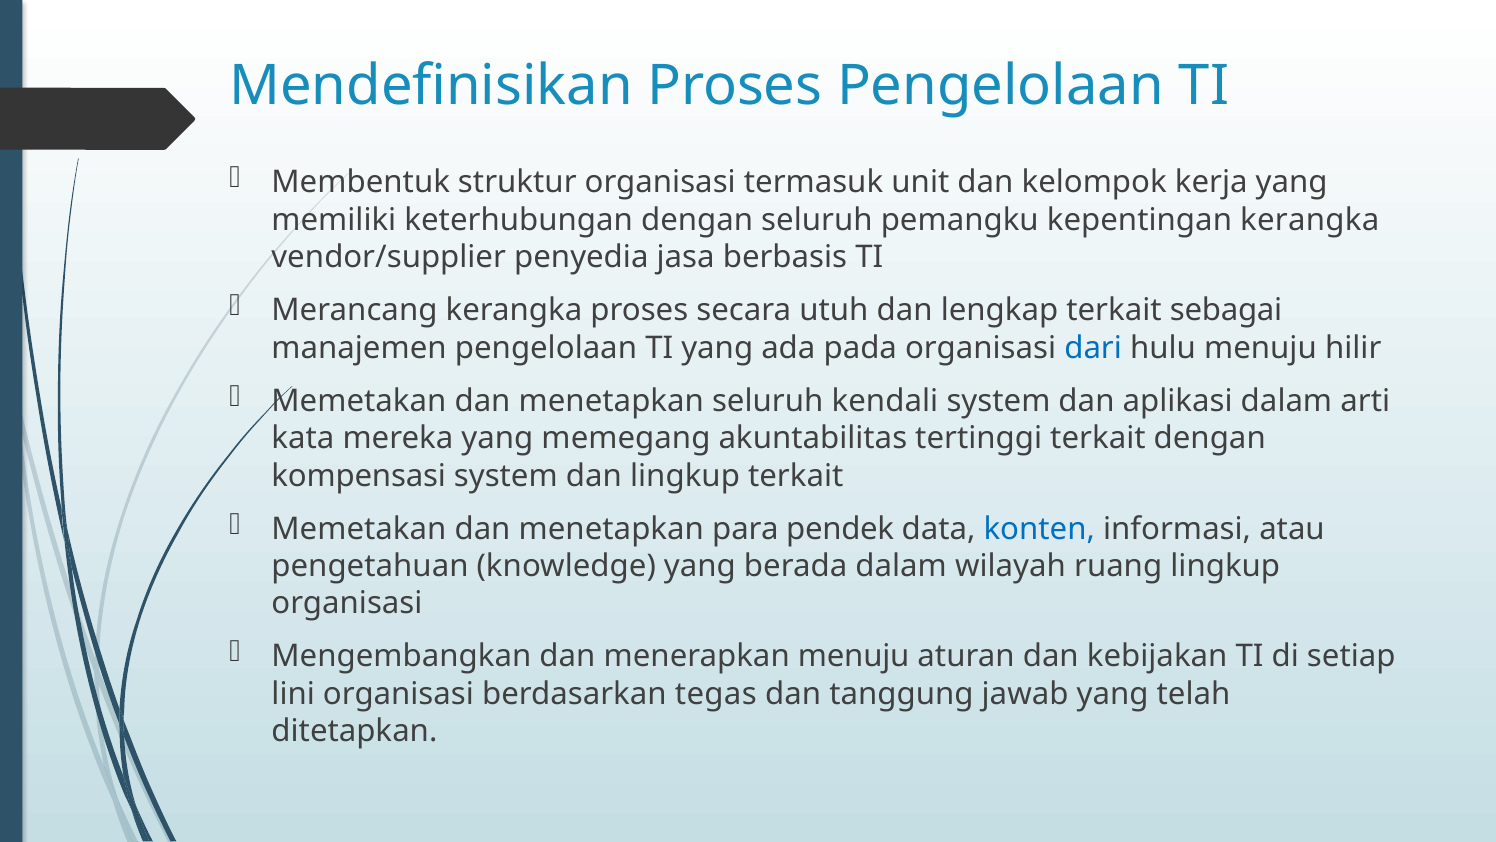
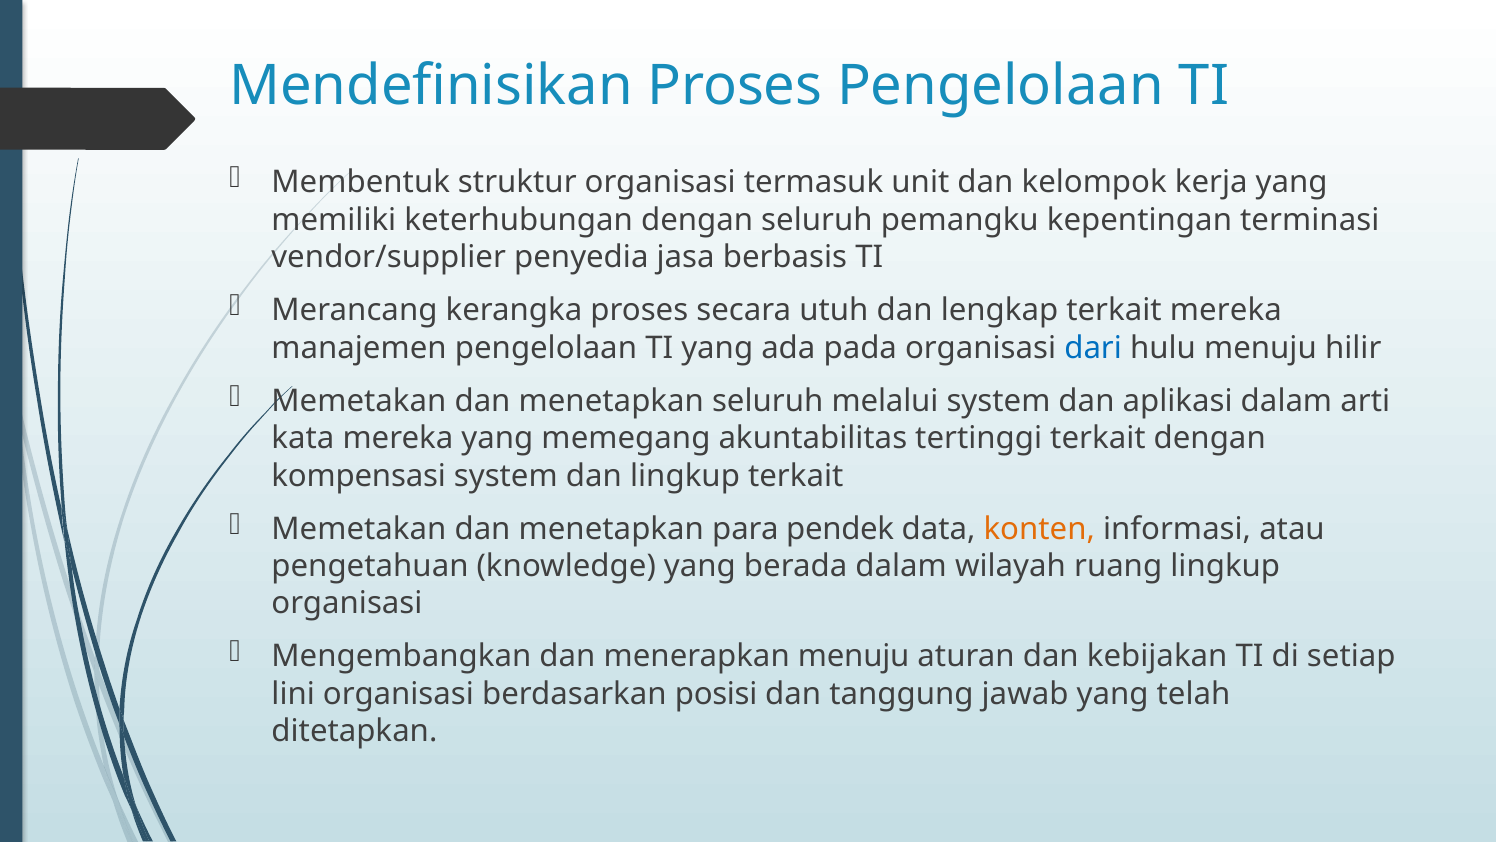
kepentingan kerangka: kerangka -> terminasi (1310, 220)
terkait sebagai: sebagai -> mereka (1226, 310)
kendali: kendali -> melalui (885, 401)
konten colour: blue -> orange (1039, 528)
tegas: tegas -> posisi (716, 694)
